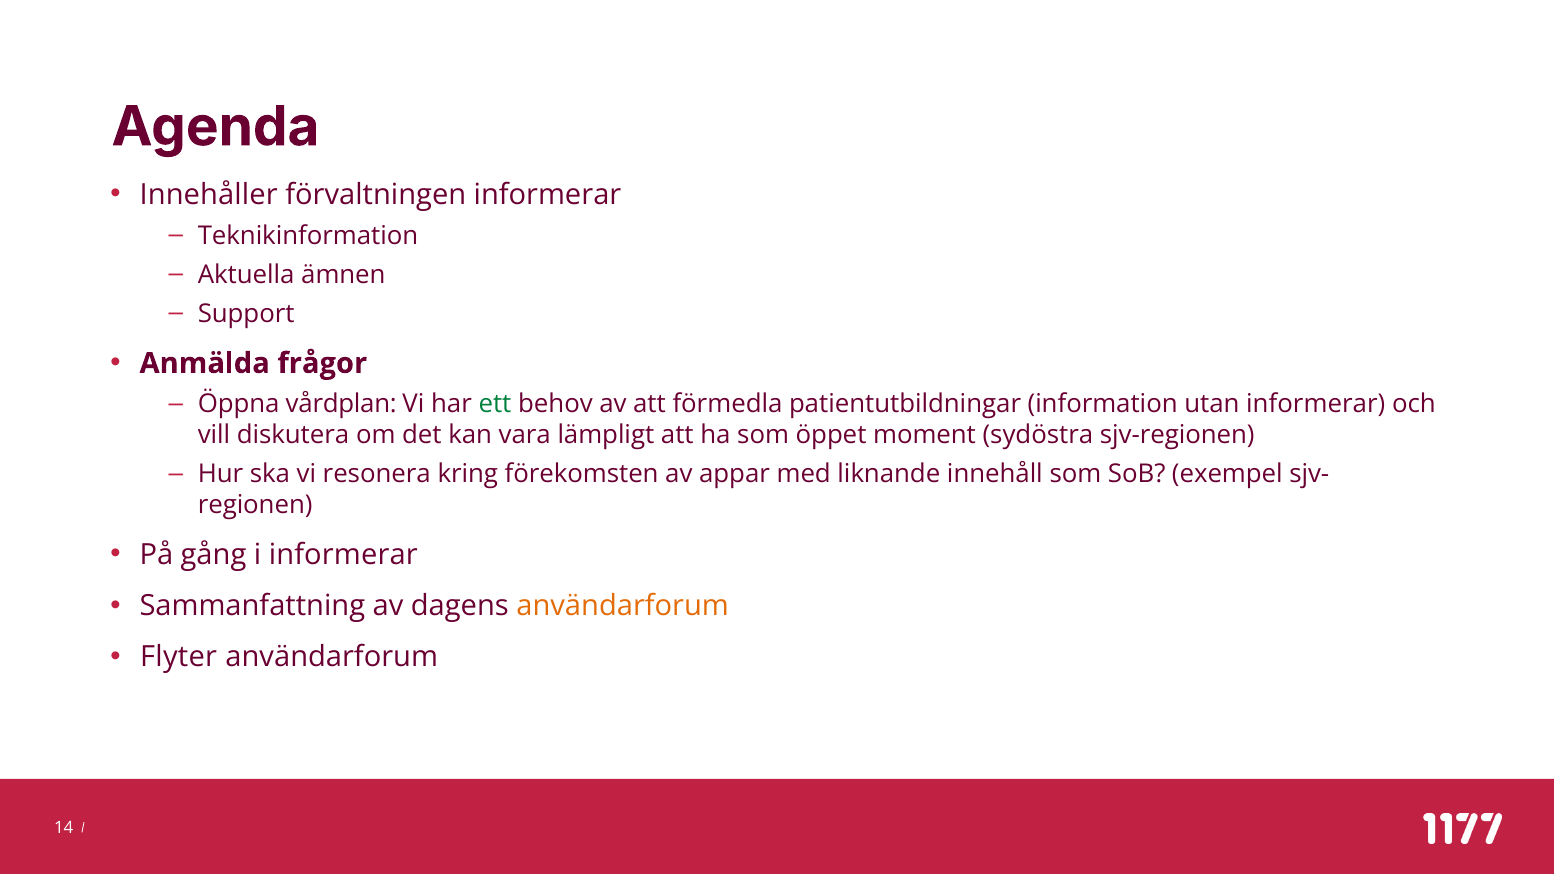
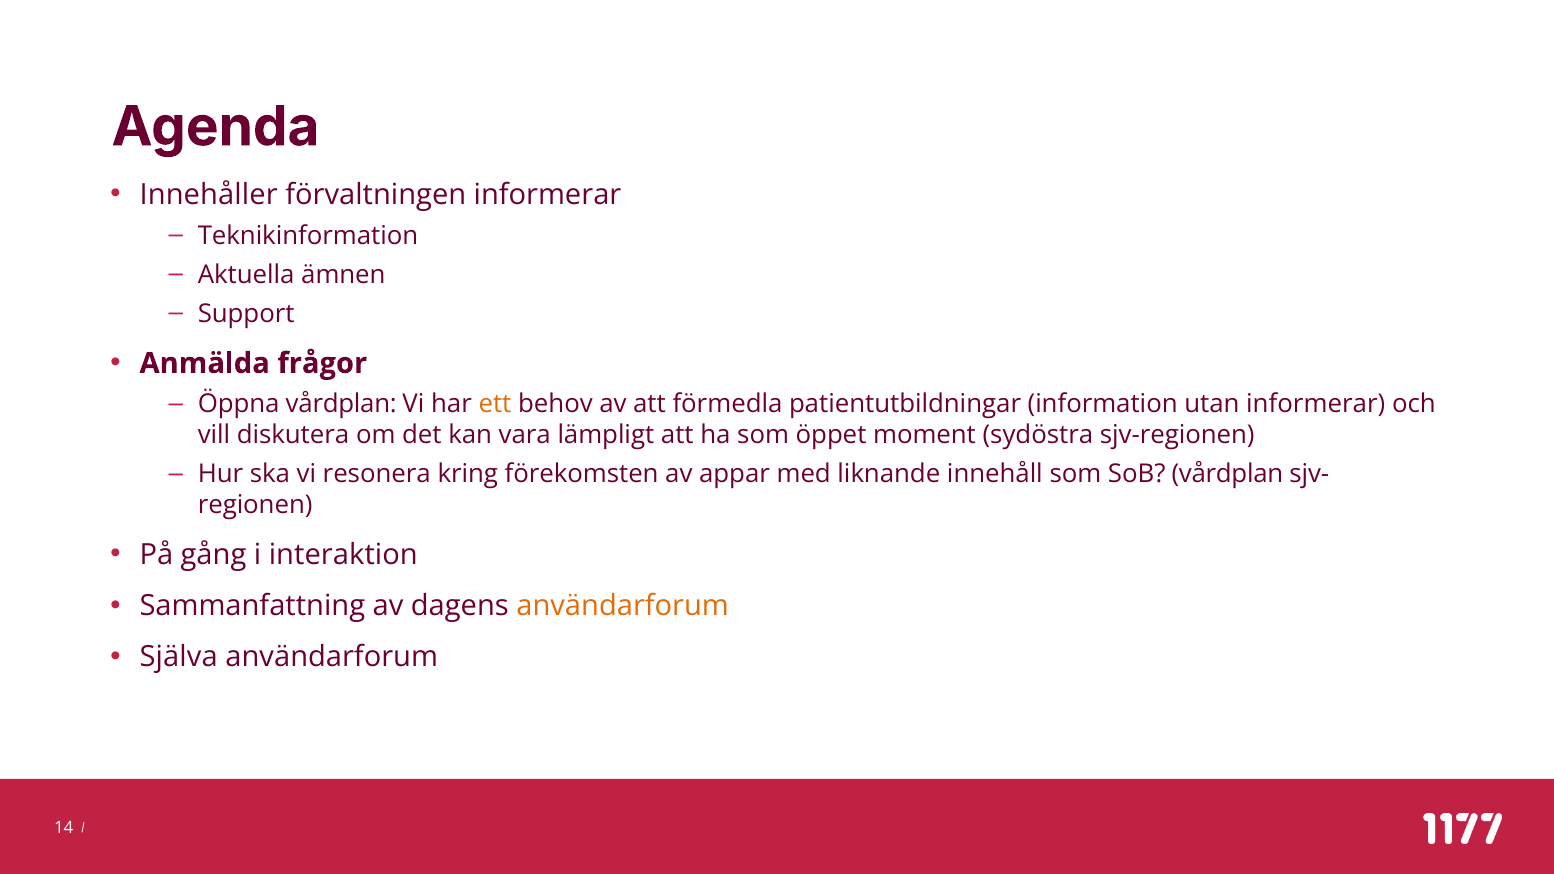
ett colour: green -> orange (495, 404)
SoB exempel: exempel -> vårdplan (1227, 474)
i informerar: informerar -> interaktion (343, 555)
Flyter: Flyter -> Själva (179, 657)
